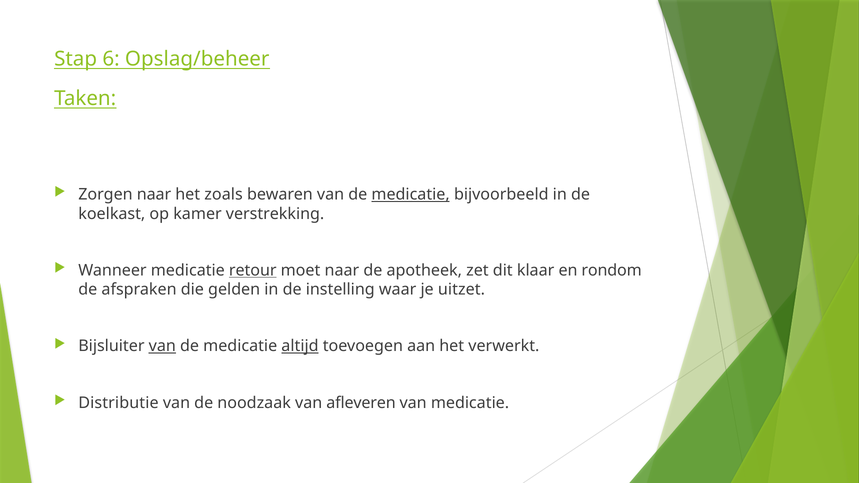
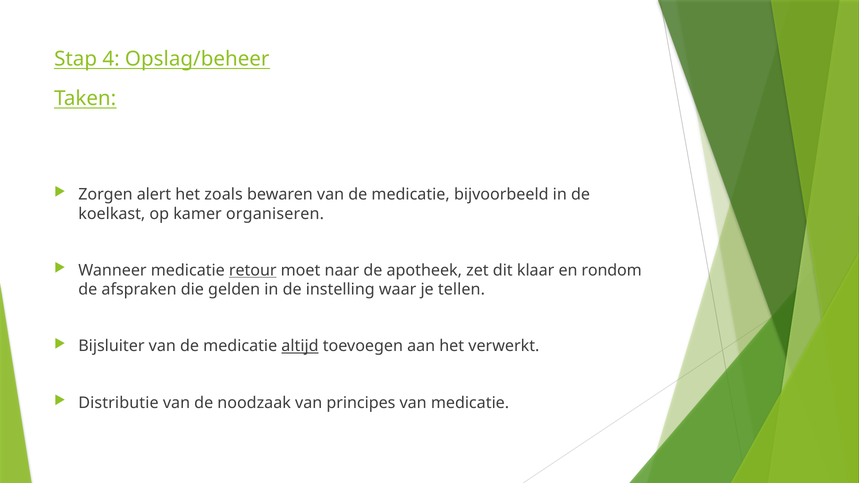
6: 6 -> 4 (111, 59)
Zorgen naar: naar -> alert (154, 195)
medicatie underline: present -> none (411, 195)
verstrekking: verstrekking -> organiseren (275, 214)
uitzet: uitzet -> tellen (461, 290)
van underline: present -> none (162, 346)
afleveren: afleveren -> principes (361, 403)
